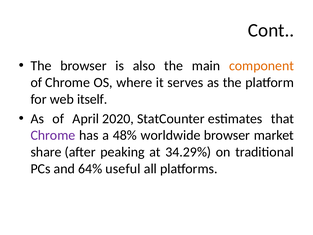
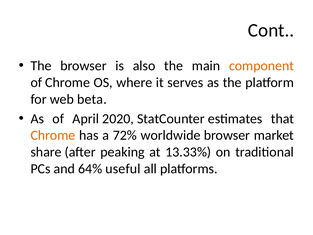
itself: itself -> beta (92, 99)
Chrome colour: purple -> orange (53, 135)
48%: 48% -> 72% (125, 135)
34.29%: 34.29% -> 13.33% (188, 152)
